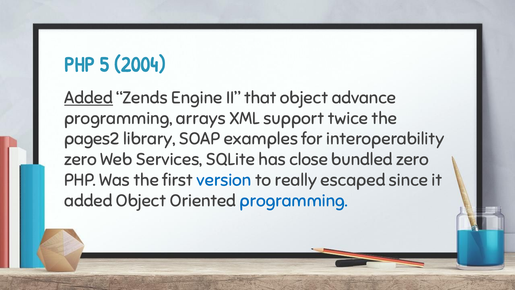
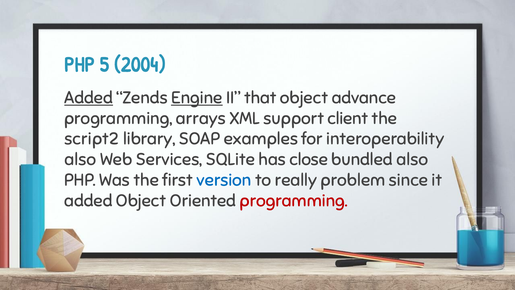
Engine underline: none -> present (197, 98)
twice: twice -> client (348, 118)
pages2: pages2 -> script2 (92, 139)
zero: zero -> also (80, 159)
bundled zero: zero -> also (412, 159)
escaped: escaped -> problem (353, 180)
programming colour: blue -> red (294, 201)
